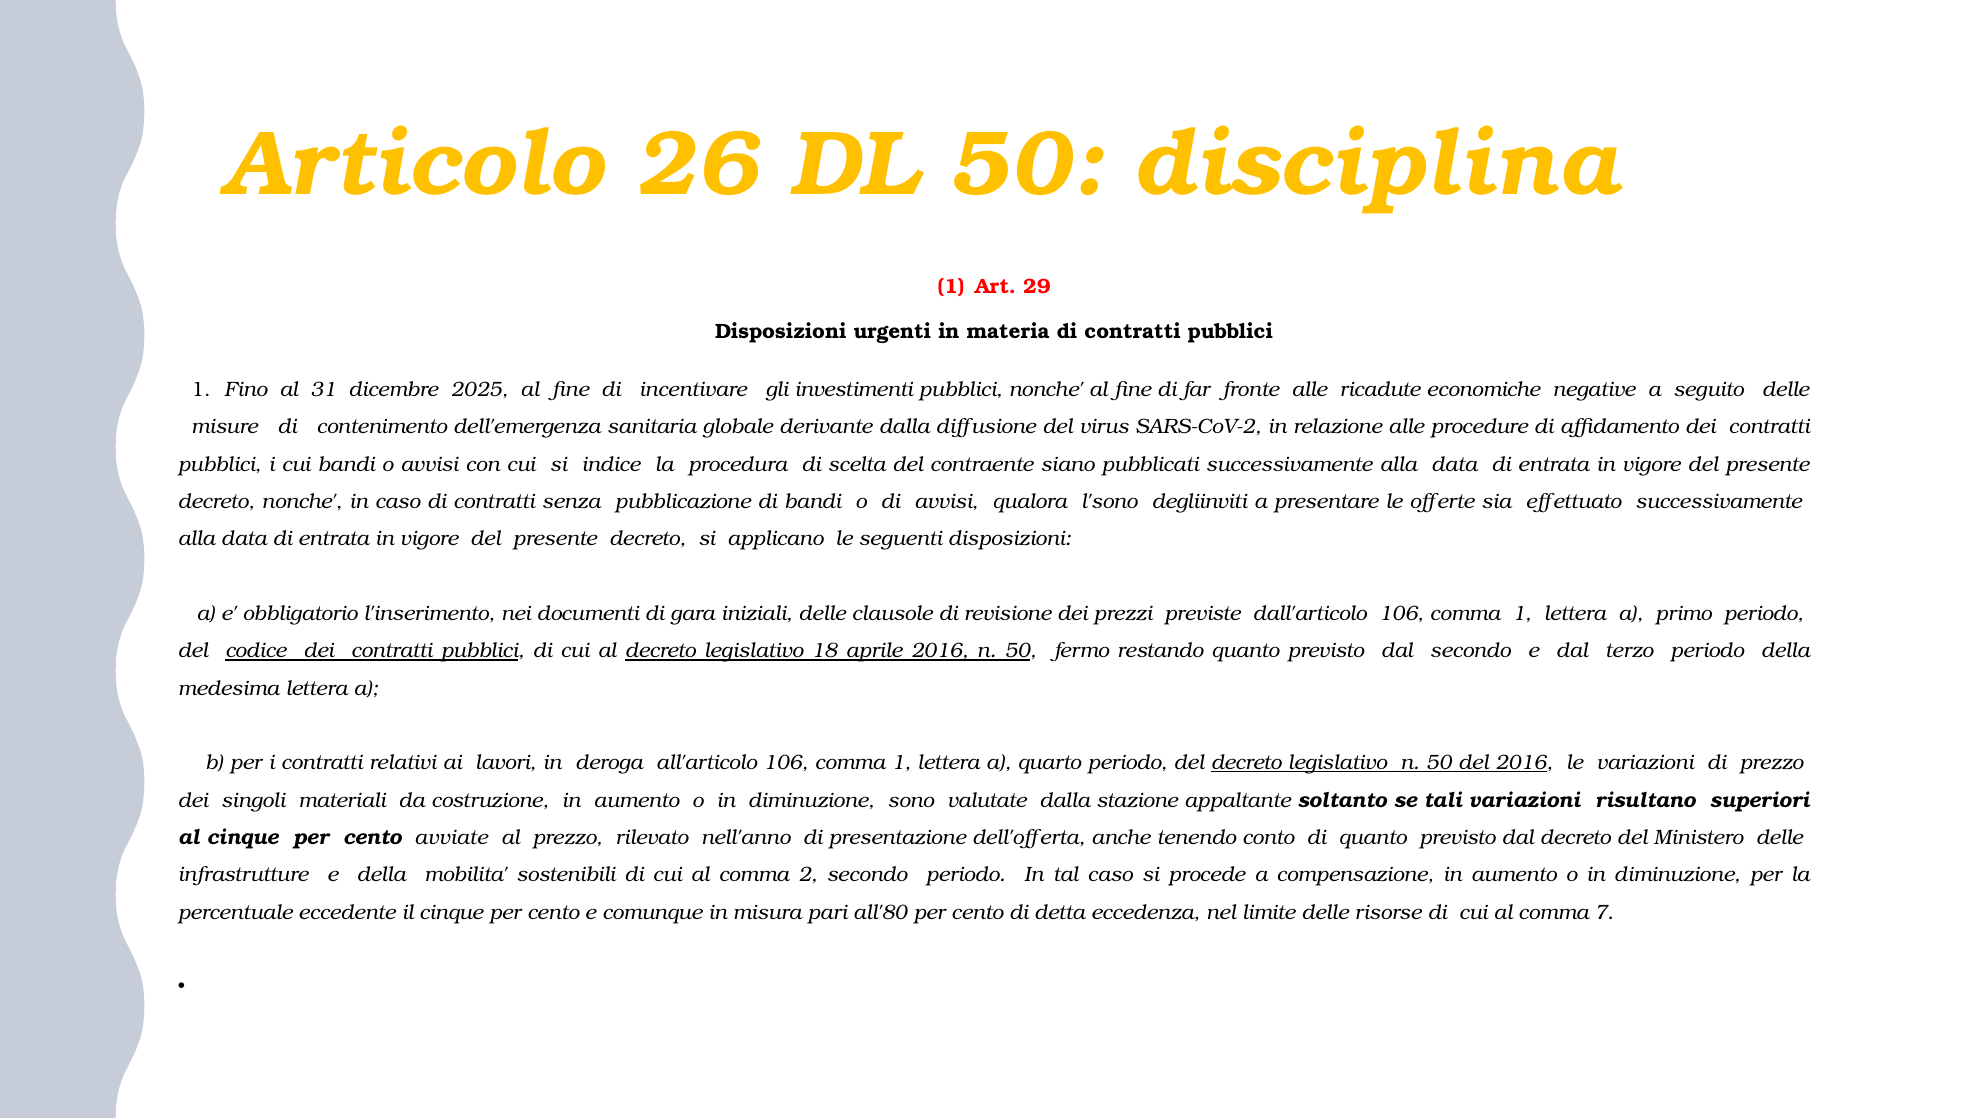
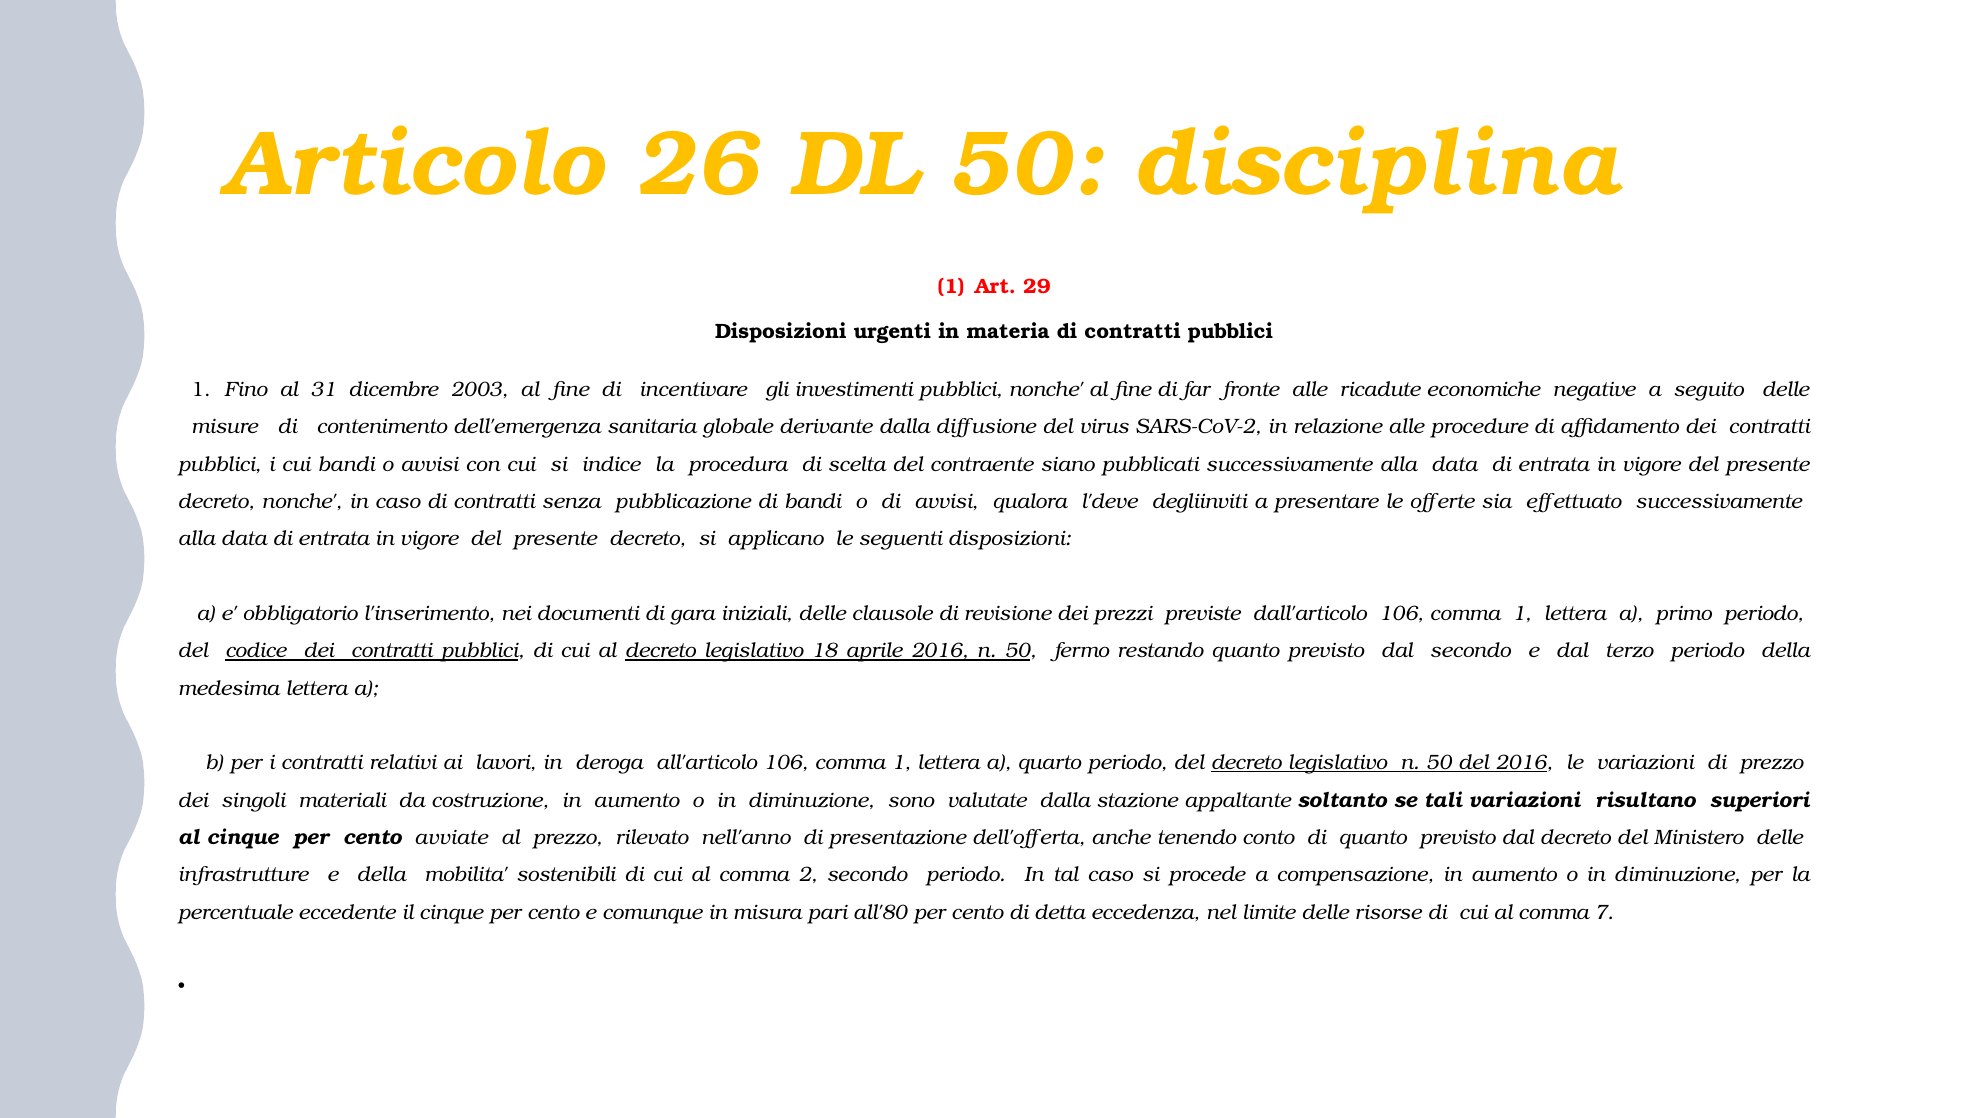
2025: 2025 -> 2003 (479, 390)
l'sono: l'sono -> l'deve (1109, 502)
